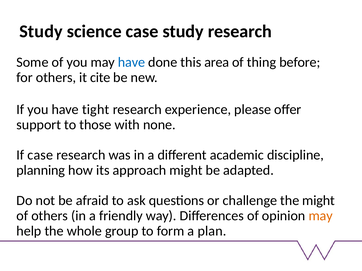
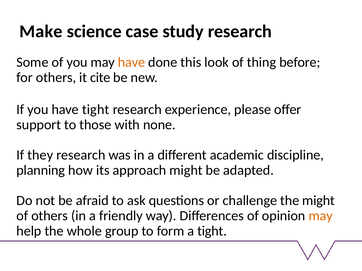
Study: Study -> Make (41, 32)
have colour: blue -> orange (132, 62)
area: area -> look (217, 62)
If case: case -> they (40, 155)
a plan: plan -> tight (212, 231)
